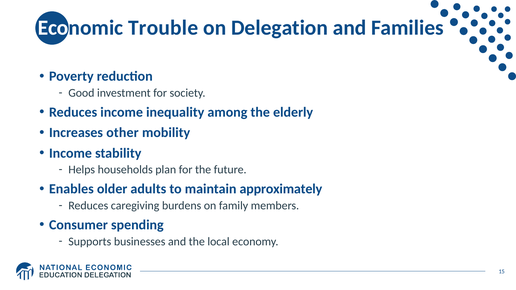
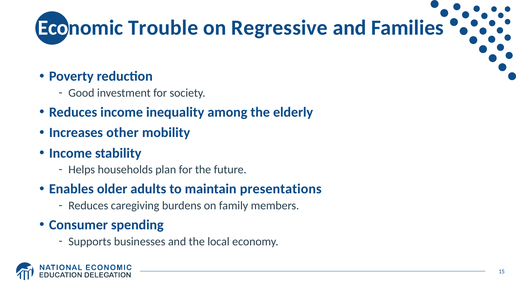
Delegation: Delegation -> Regressive (279, 28)
approximately: approximately -> presentations (281, 189)
